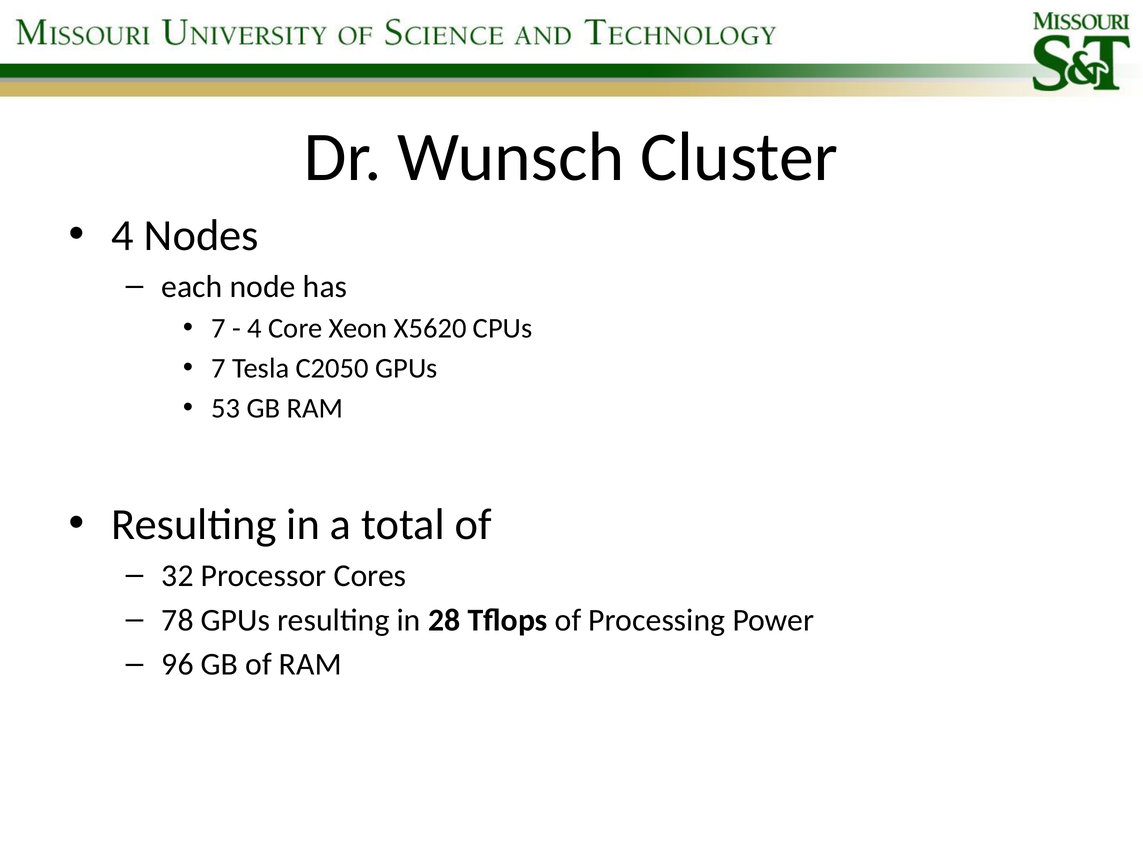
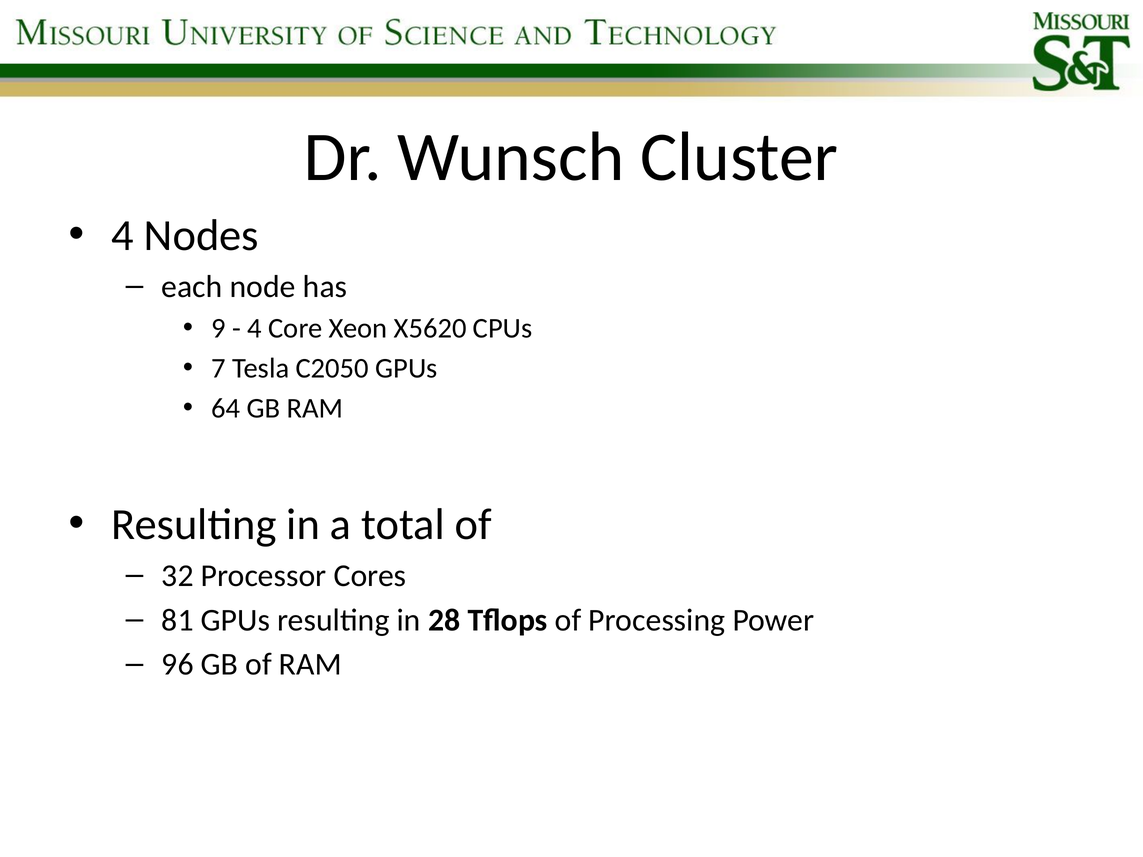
7: 7 -> 9 (219, 328)
53: 53 -> 64 (226, 408)
78: 78 -> 81 (178, 620)
